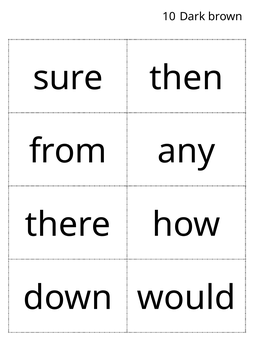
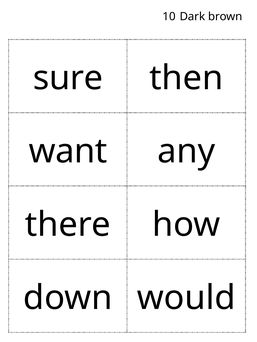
from: from -> want (68, 152)
